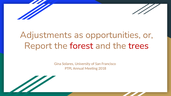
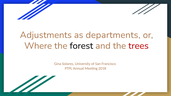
opportunities: opportunities -> departments (113, 35)
Report: Report -> Where (38, 46)
forest colour: red -> black (81, 46)
